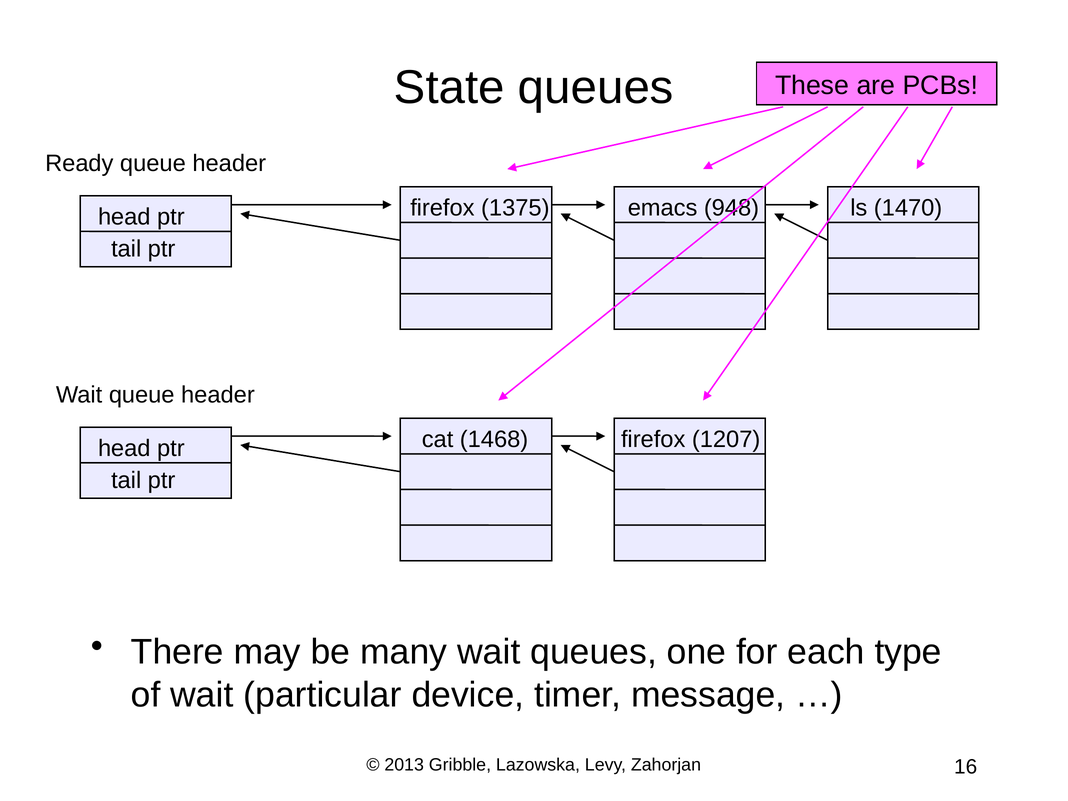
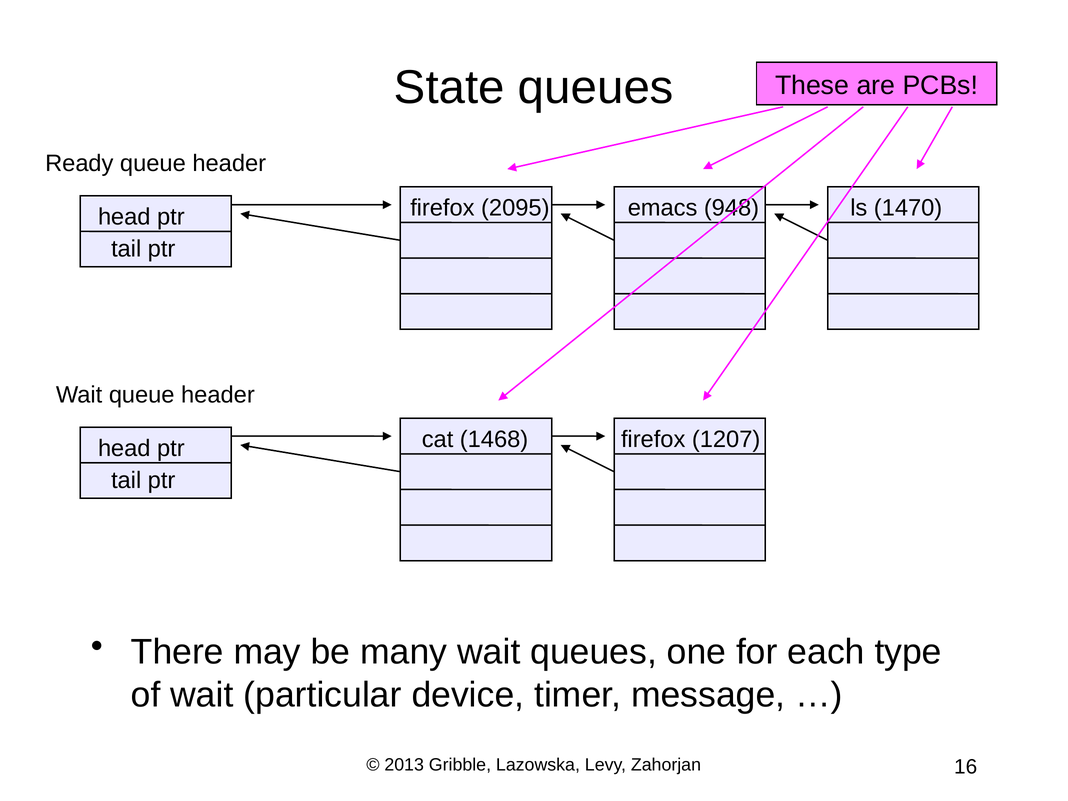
1375: 1375 -> 2095 (515, 208)
